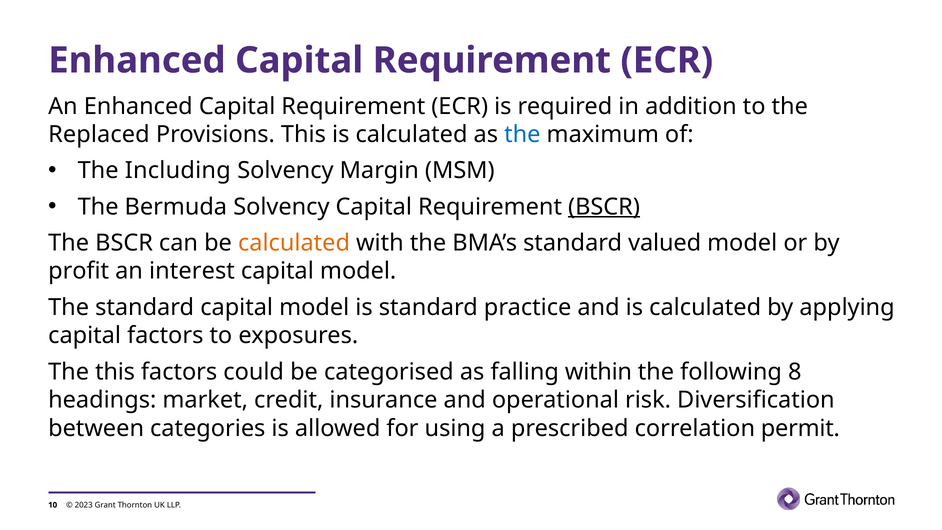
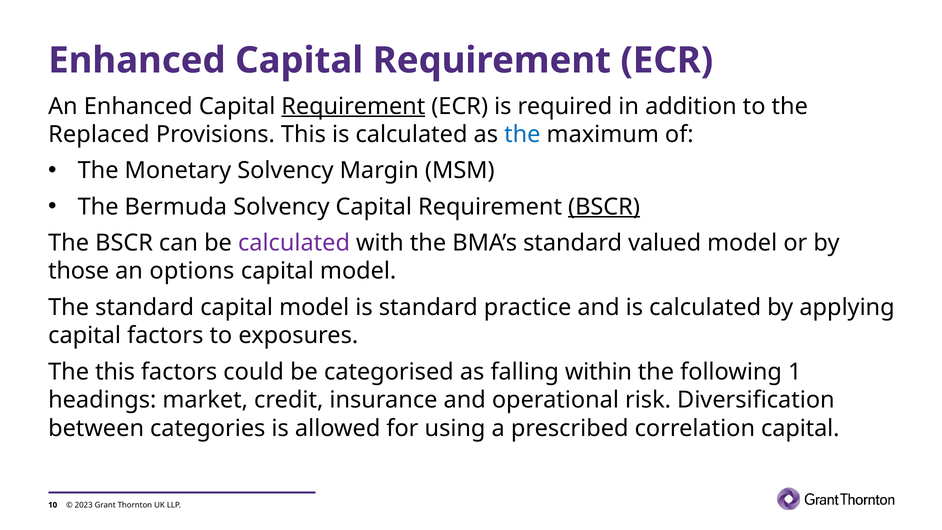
Requirement underline: none -> present (353, 106)
Including: Including -> Monetary (178, 171)
calculated colour: orange -> purple (294, 243)
profit: profit -> those (79, 271)
interest: interest -> options (192, 271)
8: 8 -> 1 (795, 372)
correlation permit: permit -> capital (800, 428)
